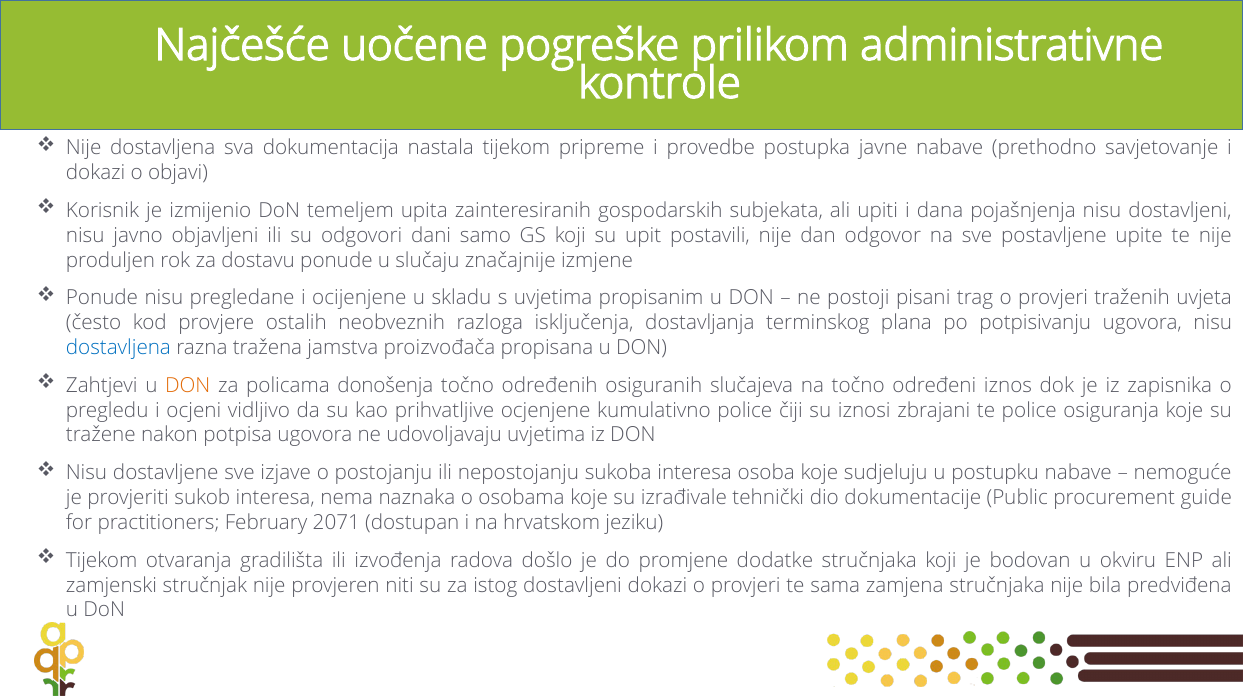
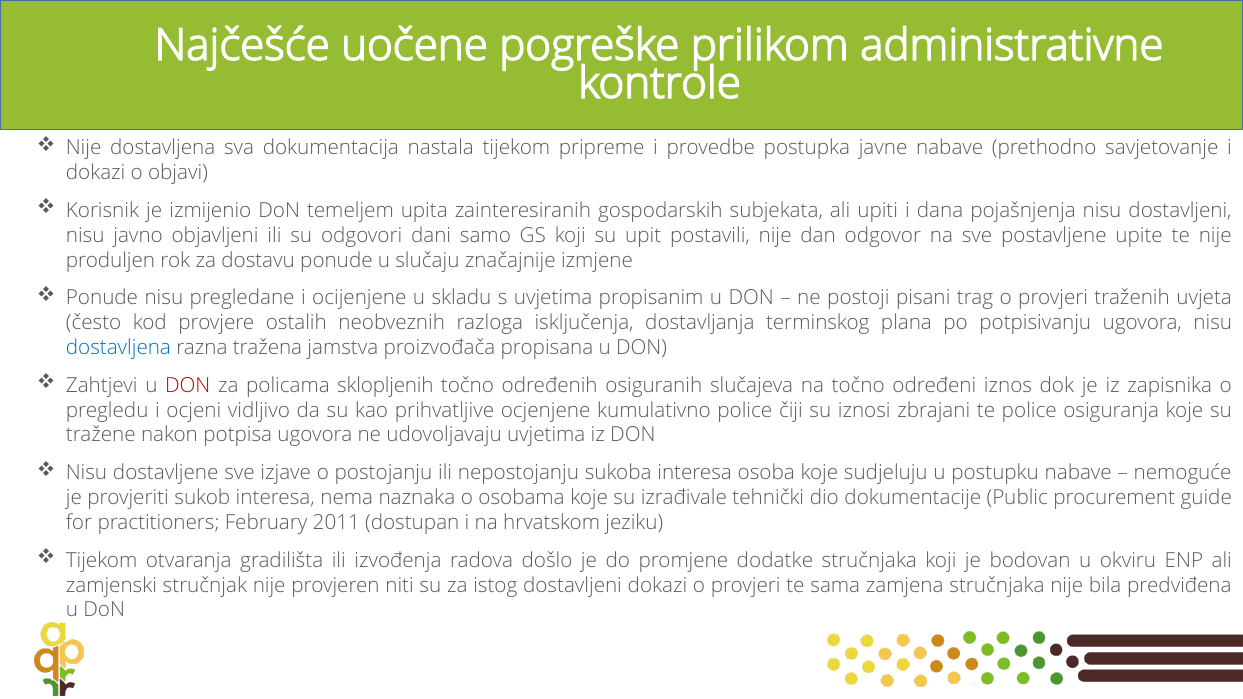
DON colour: orange -> red (188, 386)
donošenja: donošenja -> sklopljenih (385, 386)
2071: 2071 -> 2011 (336, 523)
